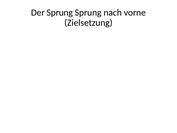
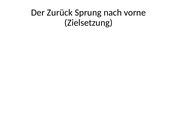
Der Sprung: Sprung -> Zurück (60, 13)
